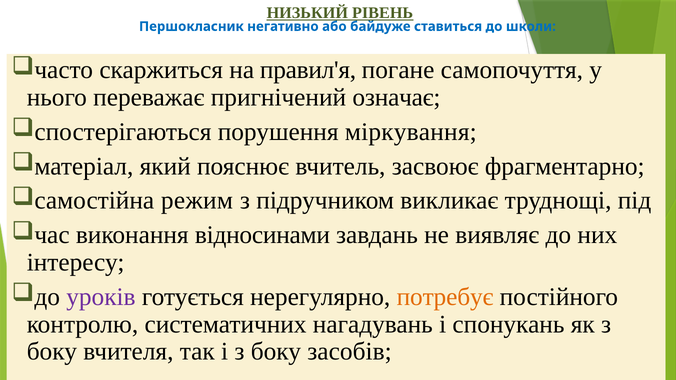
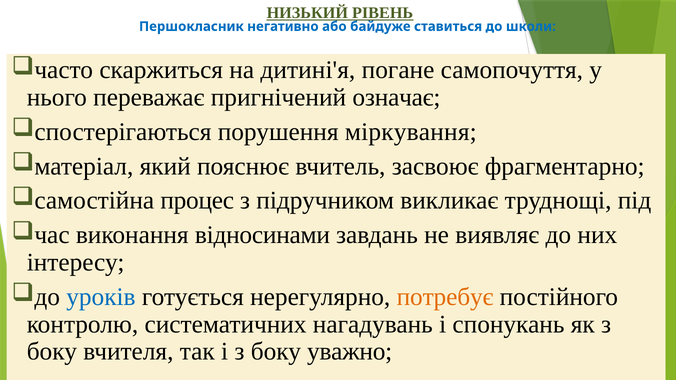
правил'я: правил'я -> дитині'я (308, 70)
режим: режим -> процес (197, 201)
уроків colour: purple -> blue (101, 297)
засобів: засобів -> уважно (350, 352)
